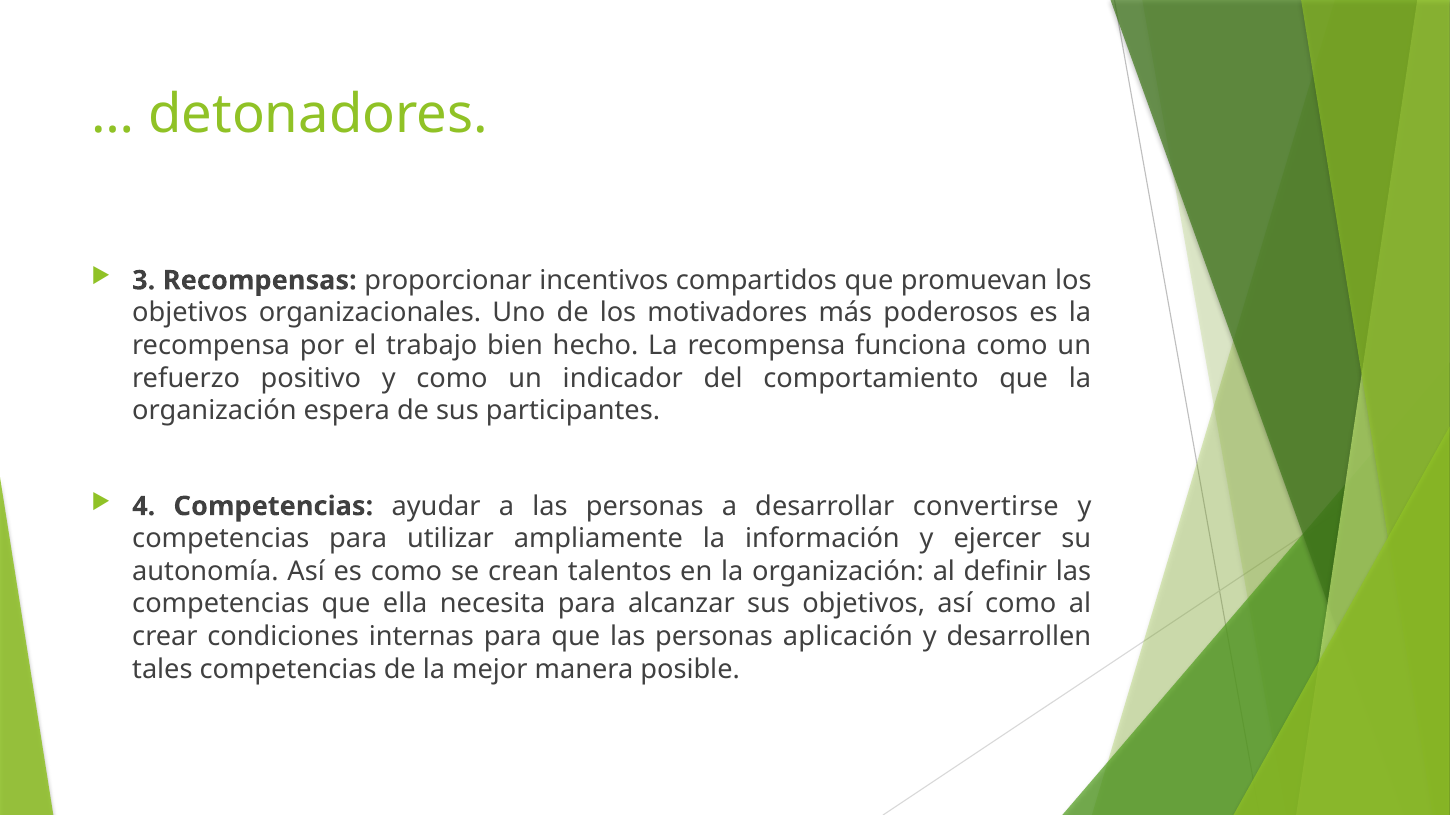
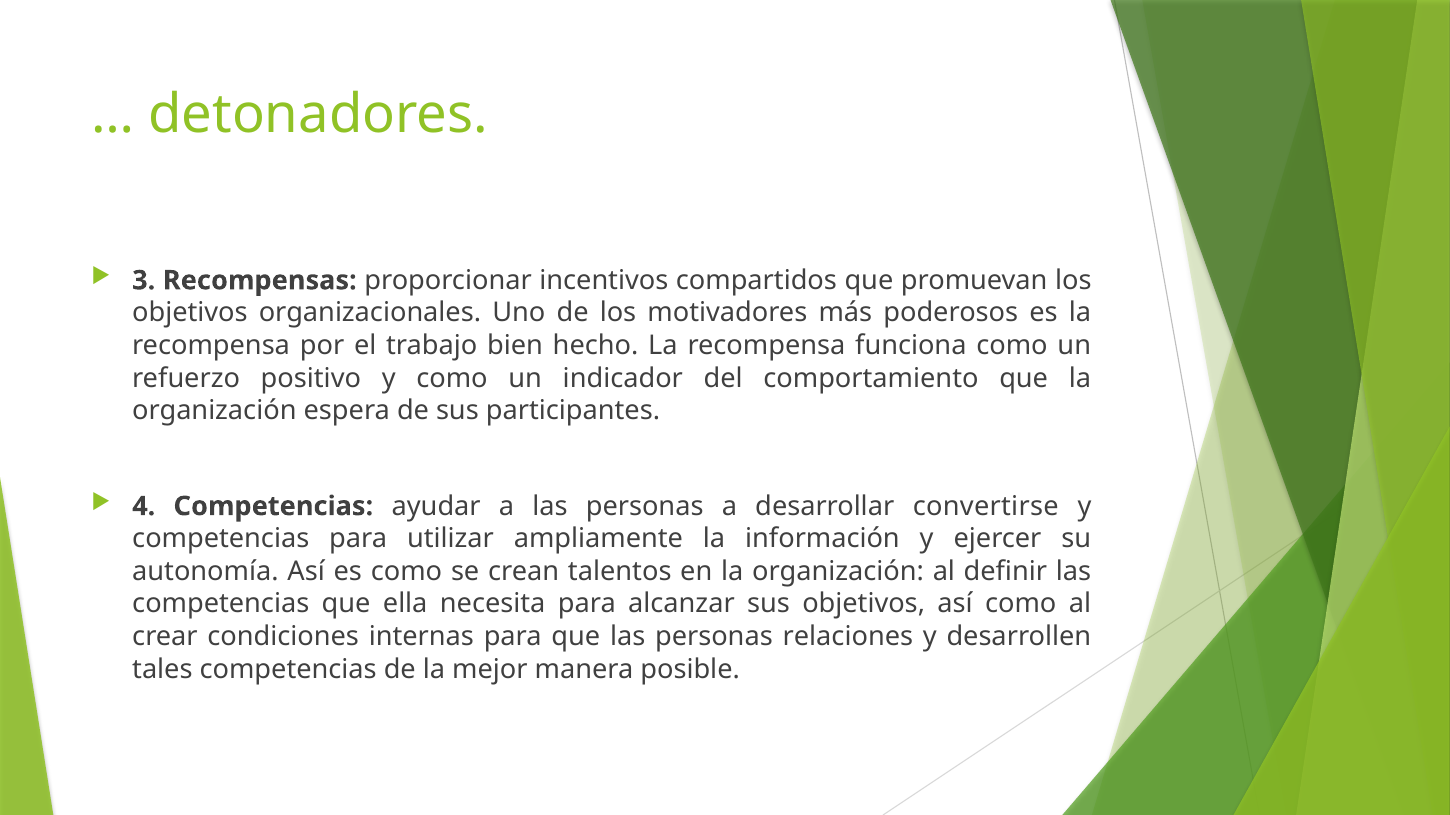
aplicación: aplicación -> relaciones (848, 637)
